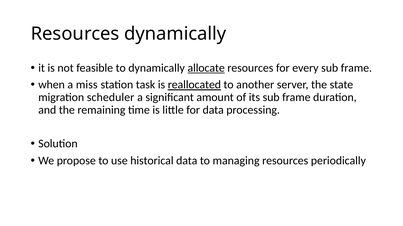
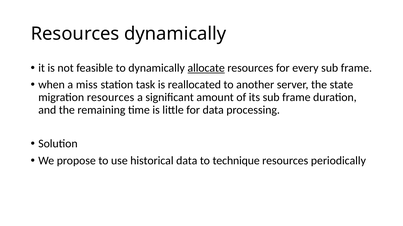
reallocated underline: present -> none (194, 85)
migration scheduler: scheduler -> resources (111, 98)
managing: managing -> technique (236, 161)
